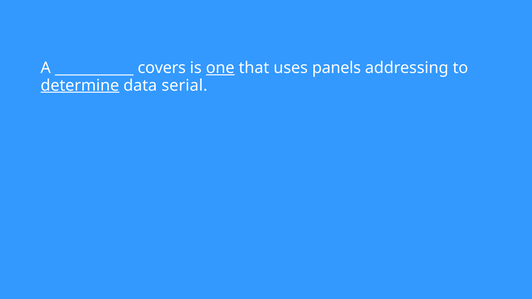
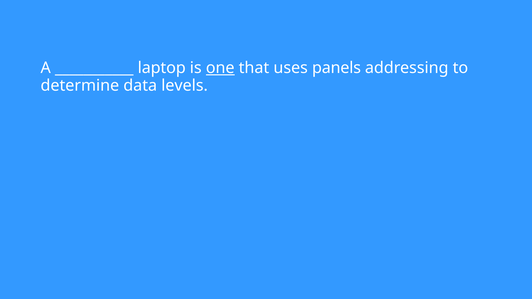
covers: covers -> laptop (162, 68)
determine underline: present -> none (80, 85)
serial: serial -> levels (185, 85)
